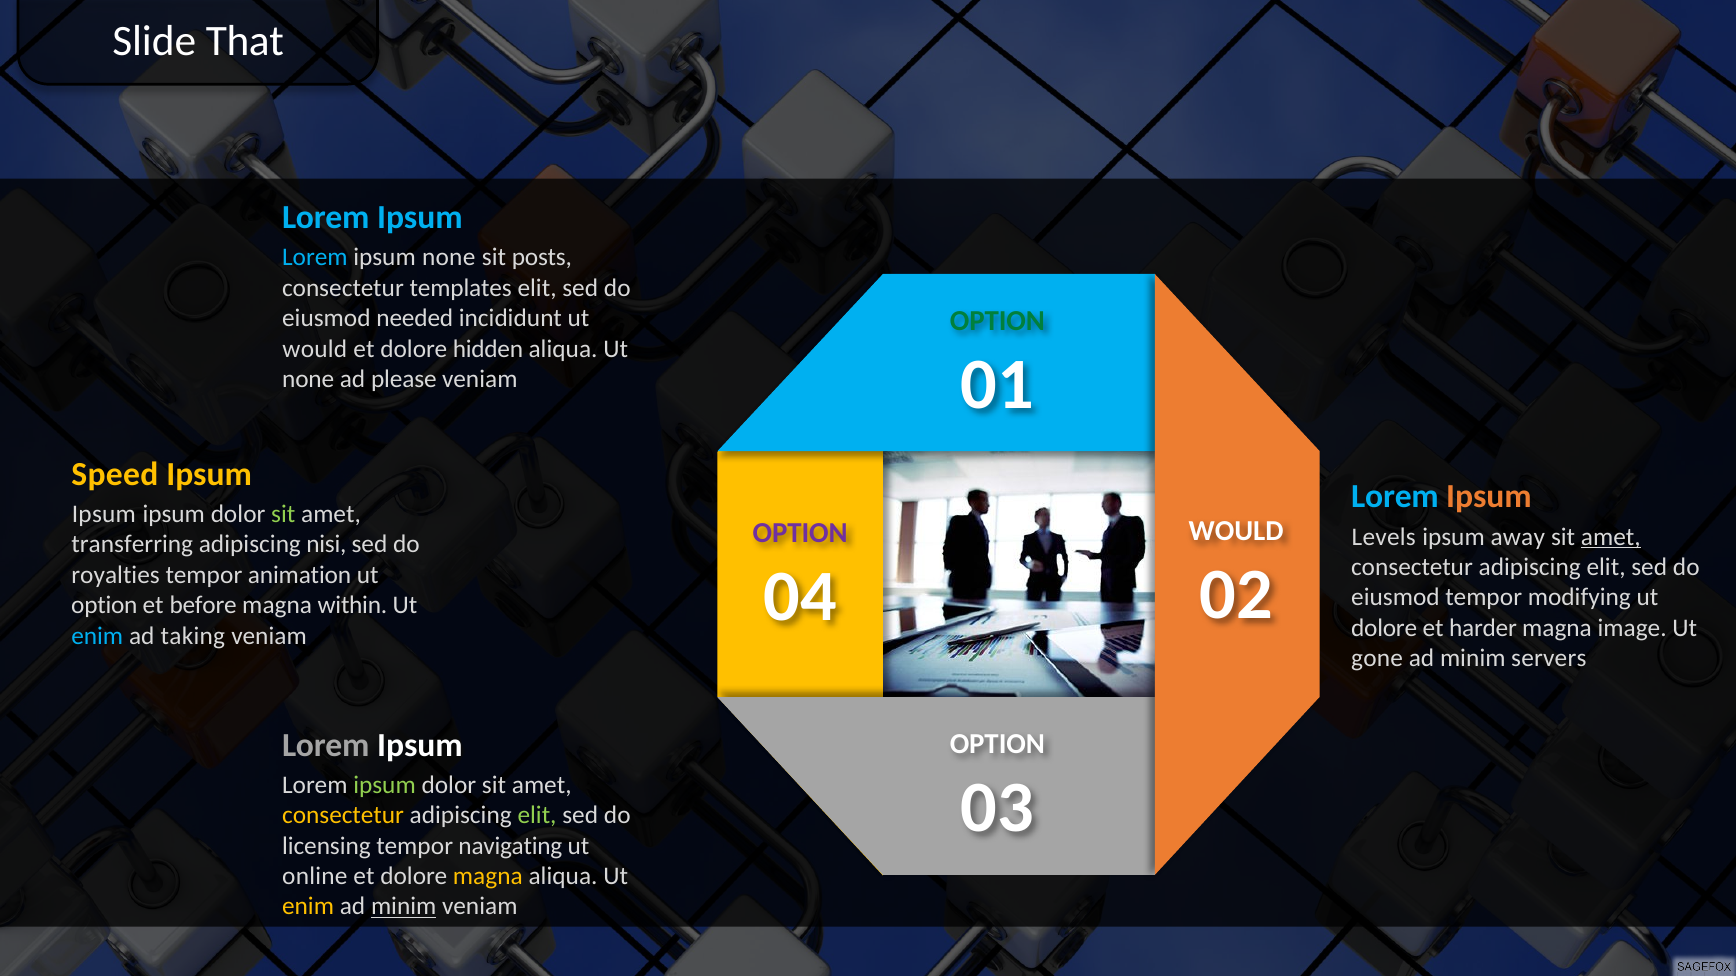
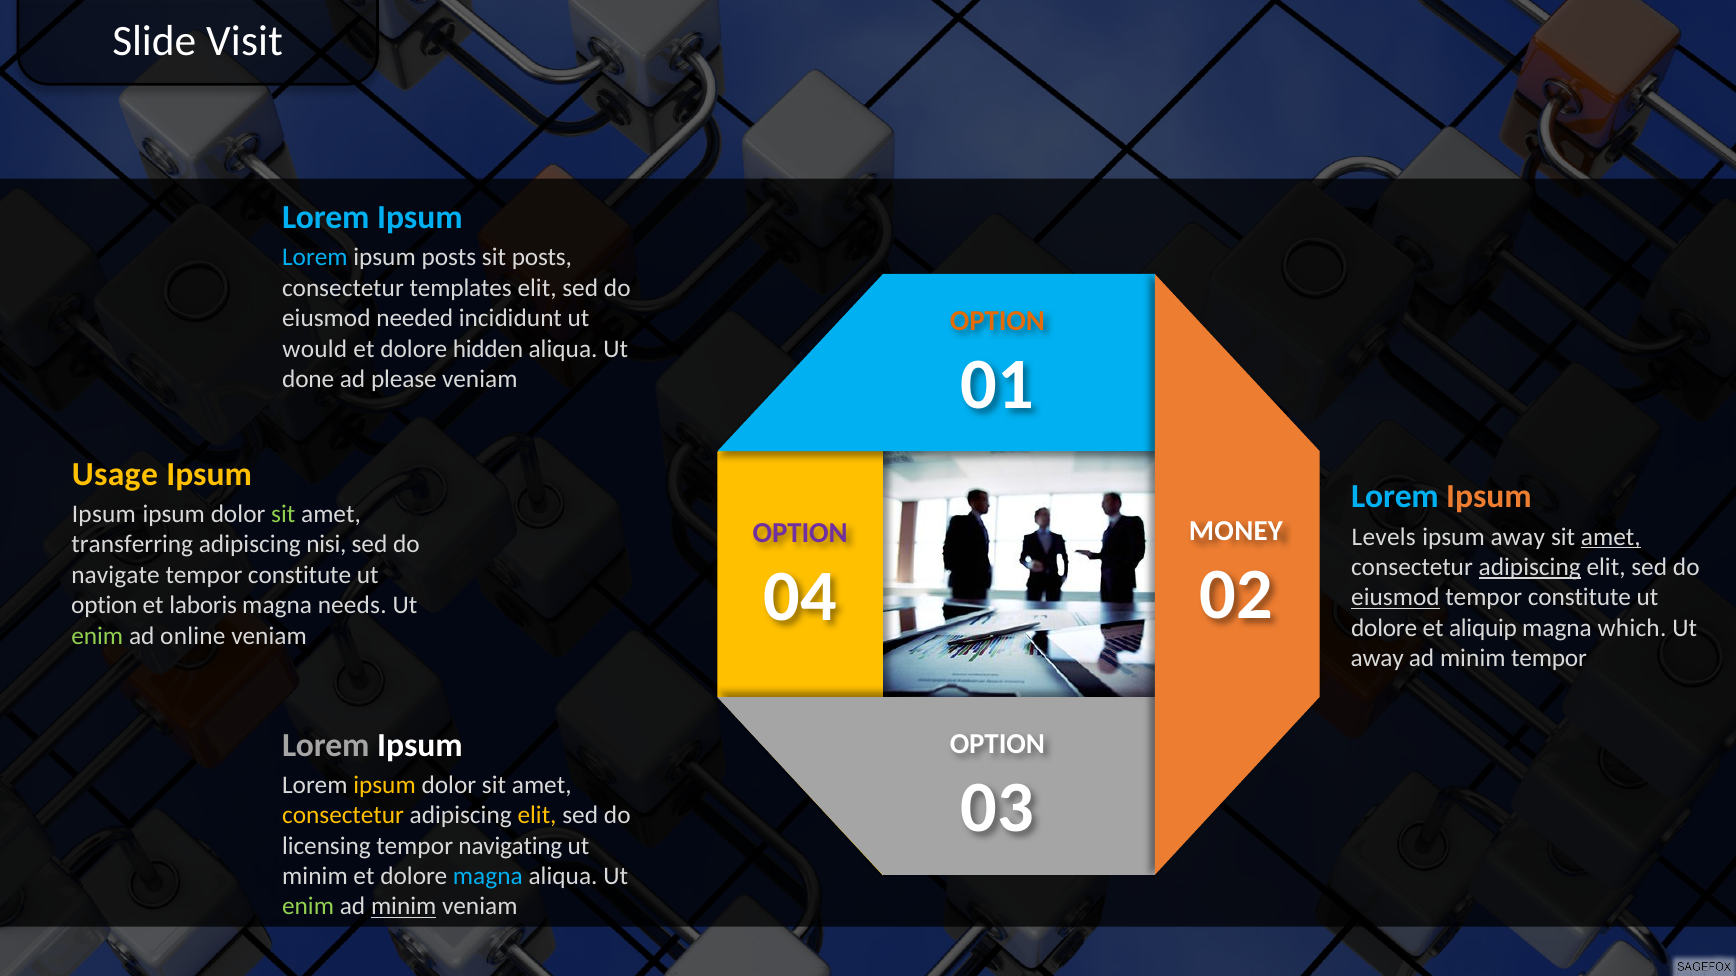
That: That -> Visit (244, 41)
ipsum none: none -> posts (449, 258)
OPTION colour: green -> orange (997, 321)
none: none -> done (308, 379)
Speed: Speed -> Usage (115, 475)
WOULD: WOULD -> MONEY (1236, 531)
adipiscing underline: none -> present (1530, 567)
royalties: royalties -> navigate (116, 575)
animation: animation -> constitute (300, 575)
eiusmod underline: none -> present (1395, 598)
modifying: modifying -> constitute (1579, 598)
before: before -> laboris (203, 606)
within: within -> needs (352, 606)
harder: harder -> aliquip (1483, 628)
image: image -> which (1632, 628)
enim colour: light blue -> light green (97, 636)
taking: taking -> online (193, 636)
gone: gone -> away (1377, 659)
minim servers: servers -> tempor (1549, 659)
ipsum colour: light green -> yellow (385, 785)
elit colour: light green -> yellow (537, 816)
online: online -> minim (315, 876)
magna colour: yellow -> light blue (488, 876)
enim colour: yellow -> light green (308, 907)
